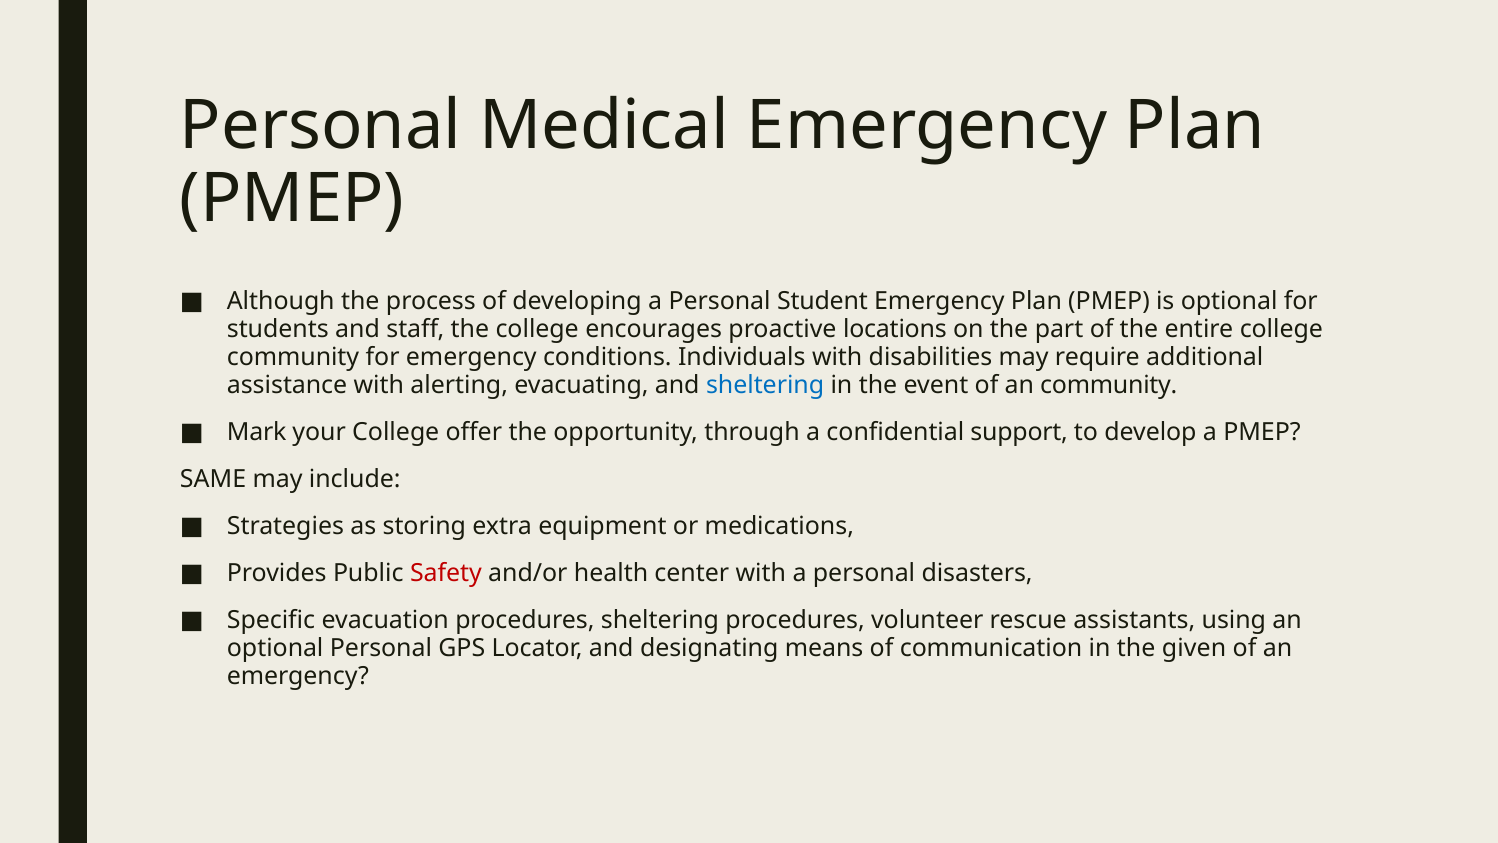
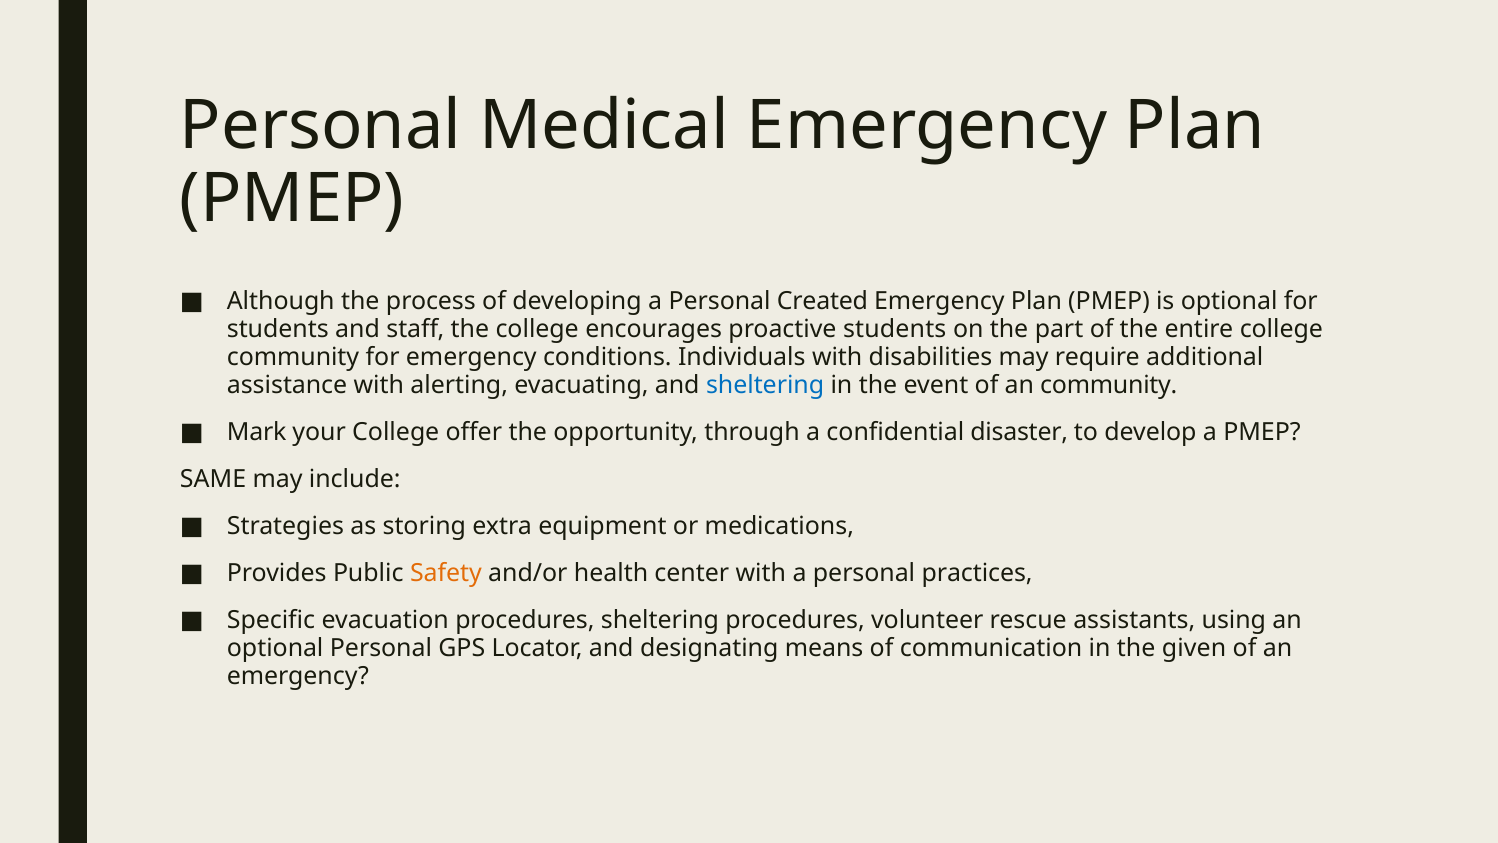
Student: Student -> Created (822, 301)
proactive locations: locations -> students (895, 329)
support: support -> disaster (1019, 432)
Safety colour: red -> orange (446, 573)
disasters: disasters -> practices (977, 573)
